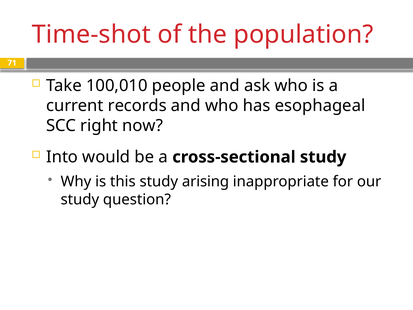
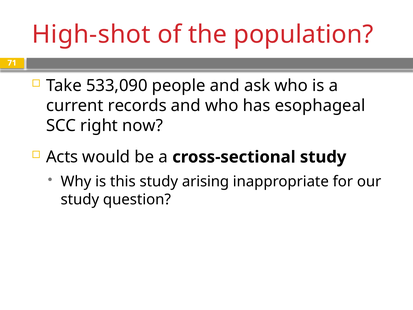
Time-shot: Time-shot -> High-shot (91, 34)
100,010: 100,010 -> 533,090 (117, 85)
Into: Into -> Acts (62, 157)
